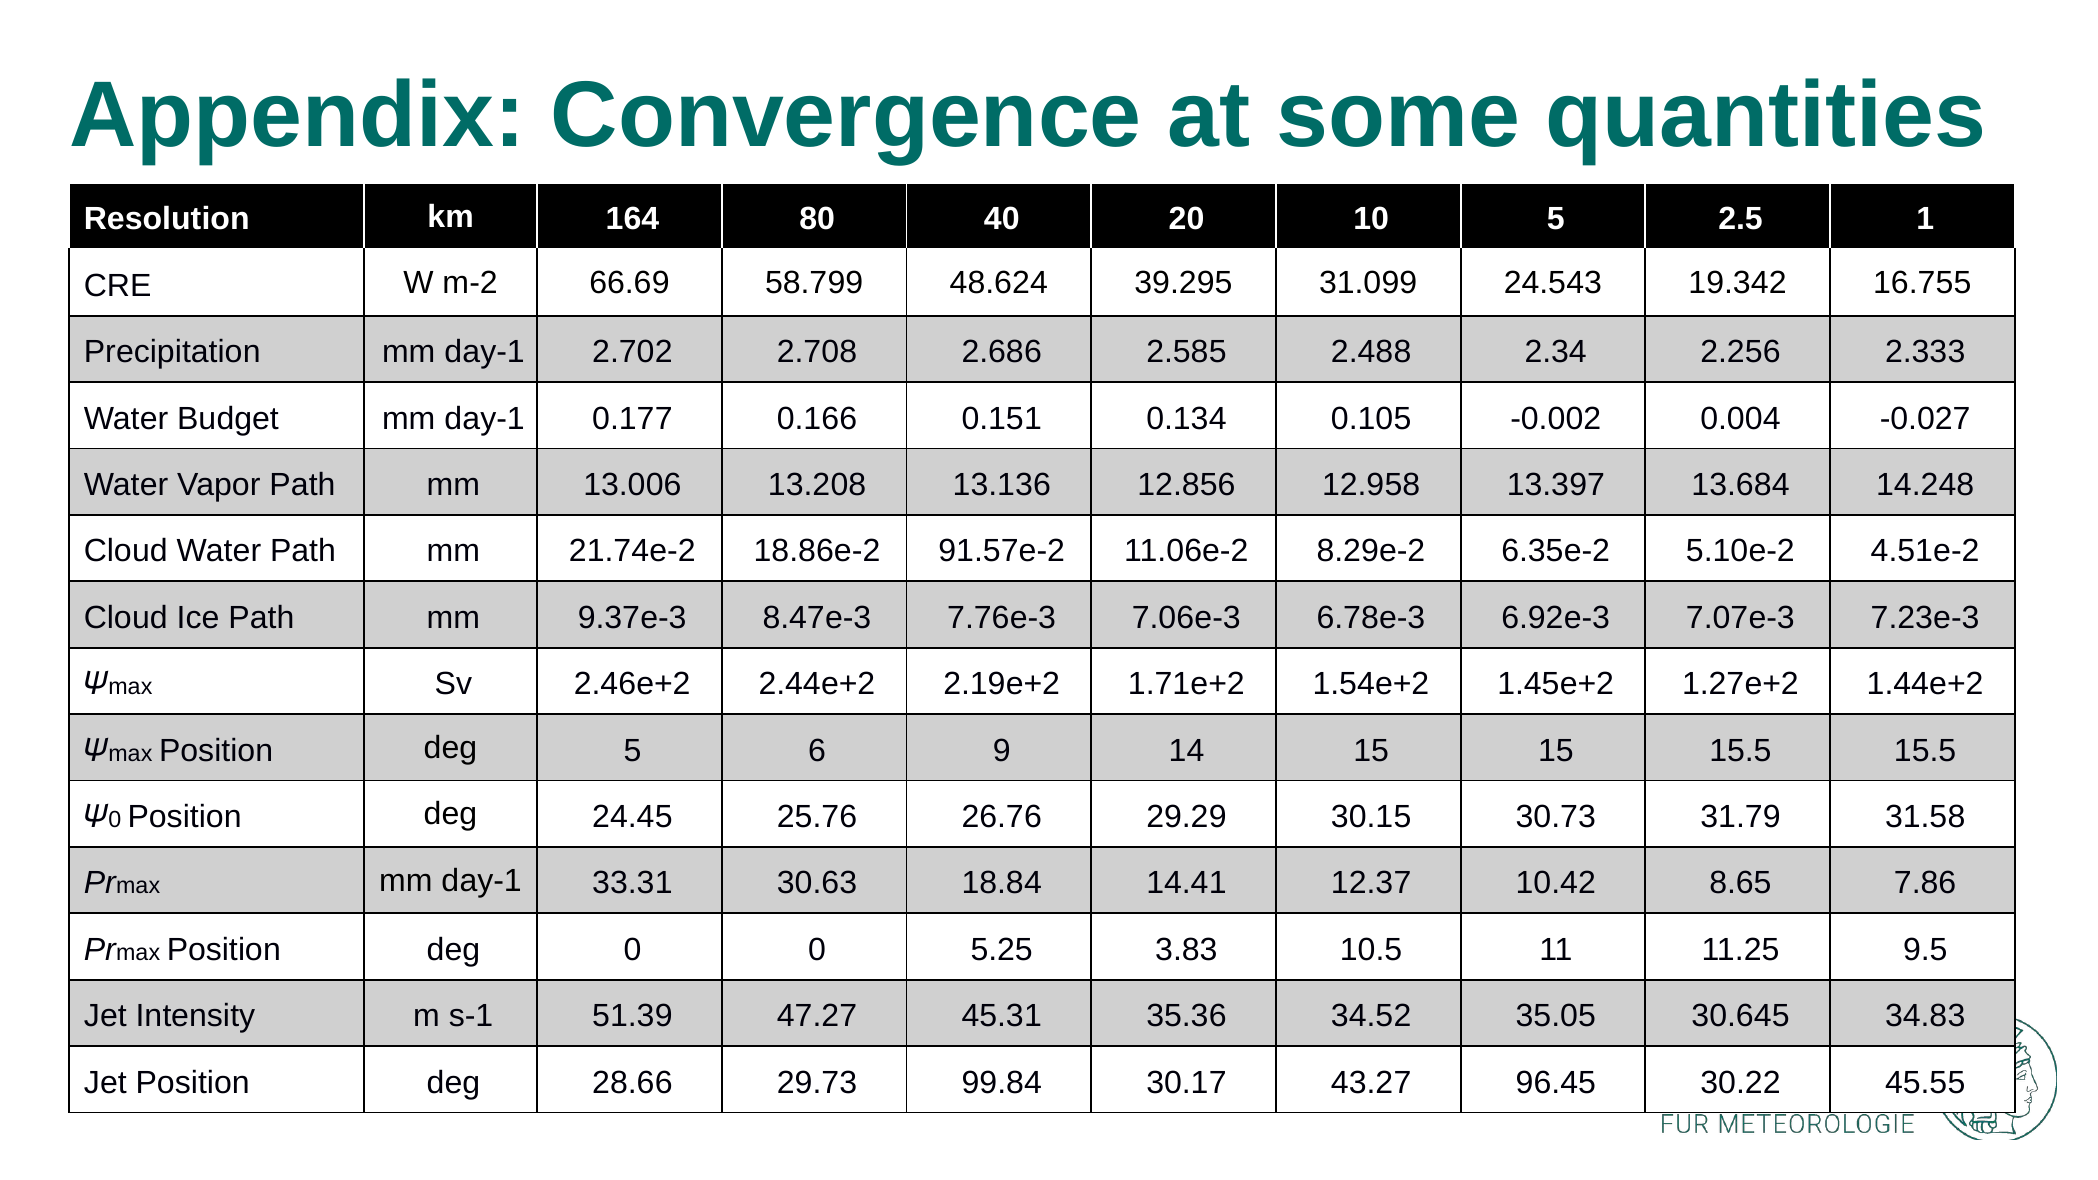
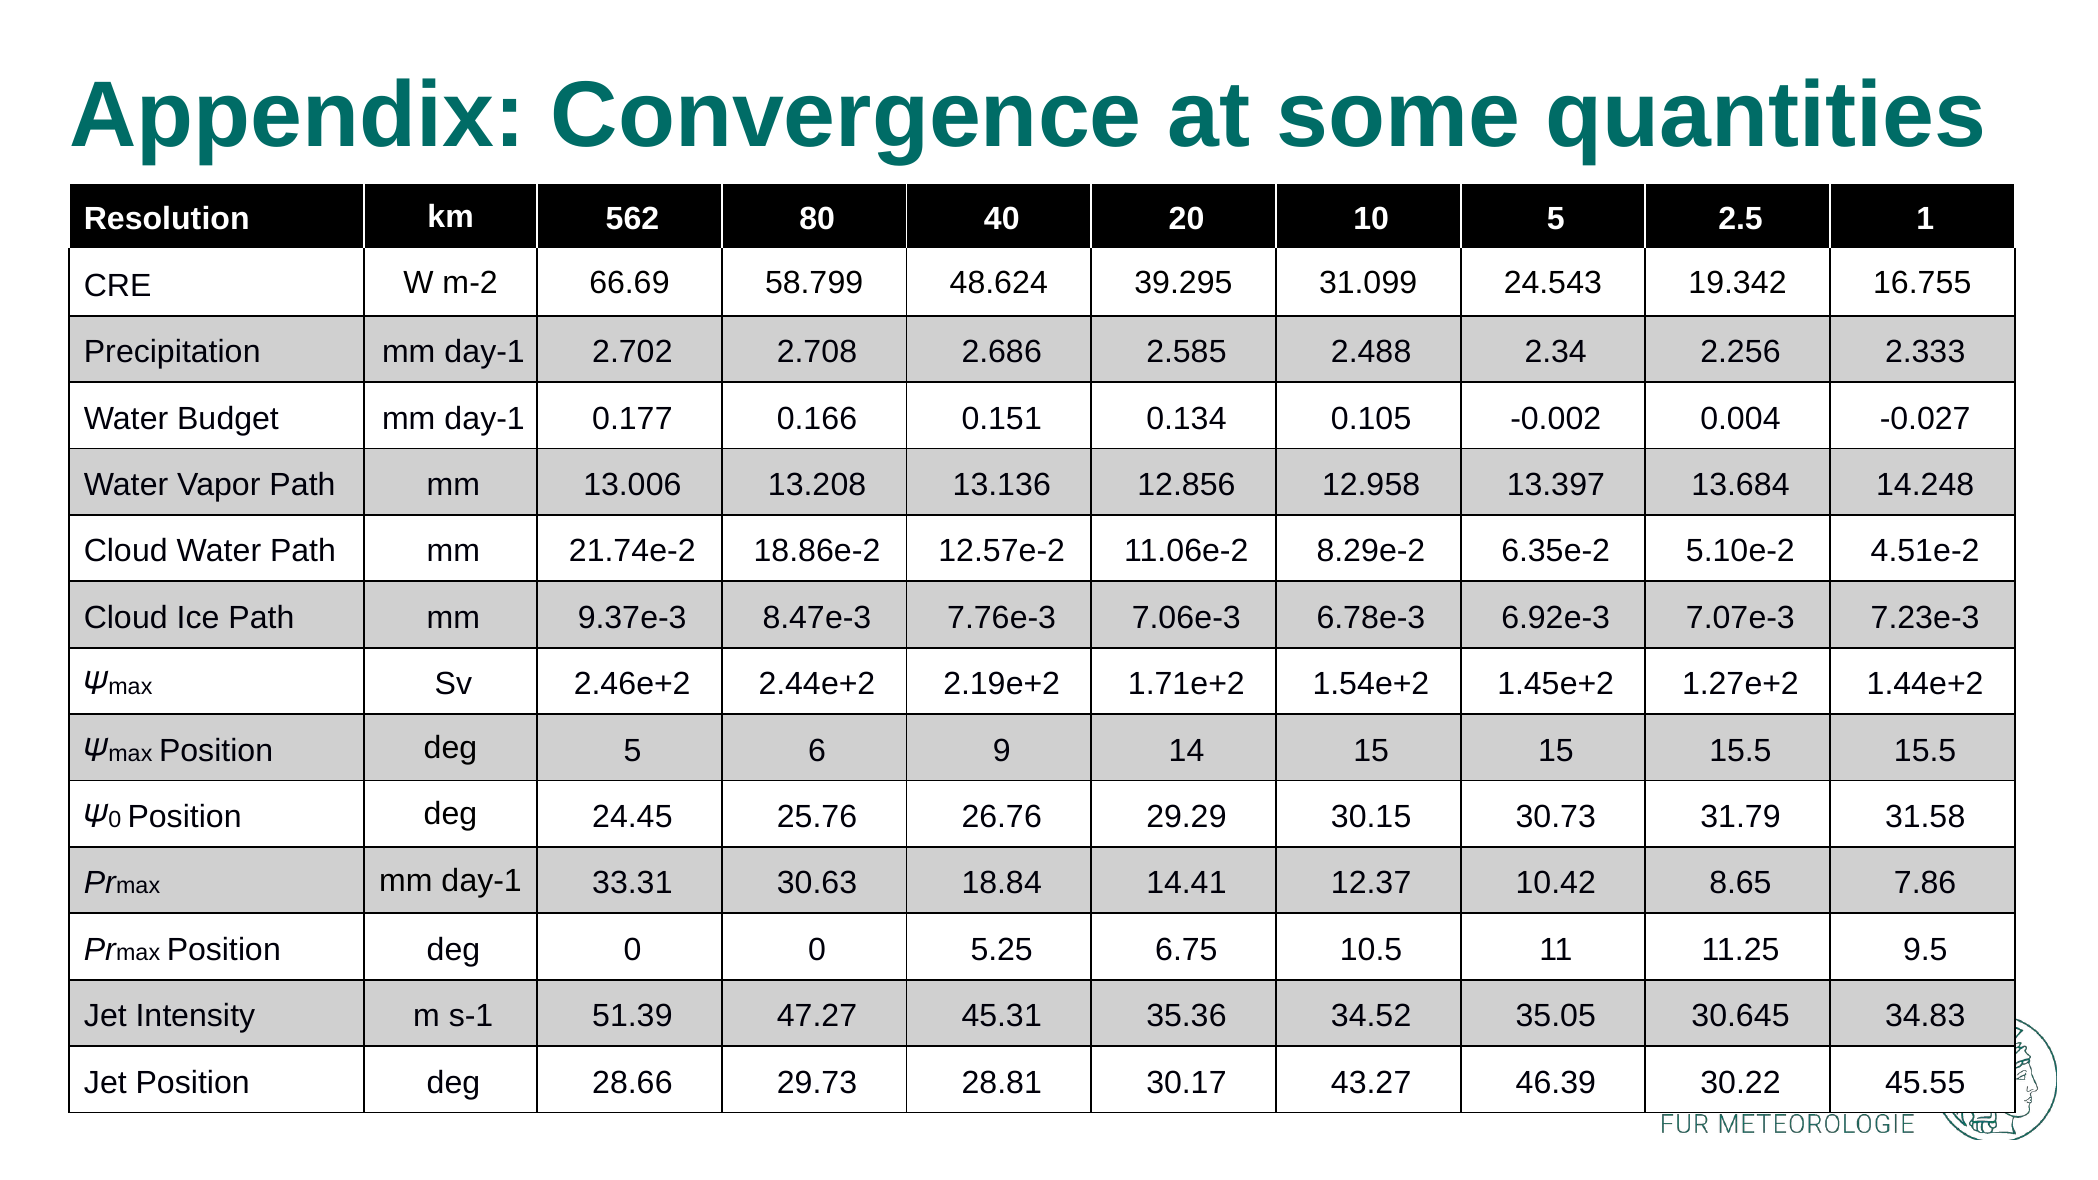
164: 164 -> 562 (632, 219)
91.57e-2: 91.57e-2 -> 12.57e-2 (1002, 551)
3.83: 3.83 -> 6.75 (1186, 950)
99.84: 99.84 -> 28.81 (1002, 1083)
96.45: 96.45 -> 46.39 (1556, 1083)
